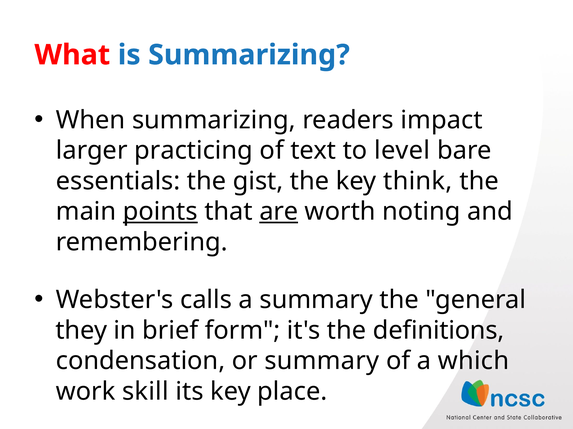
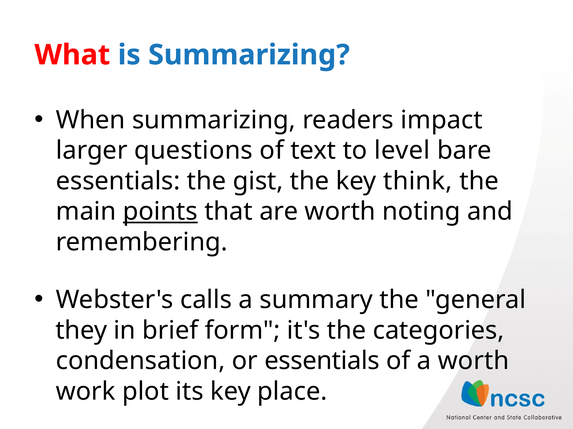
practicing: practicing -> questions (193, 151)
are underline: present -> none (279, 212)
definitions: definitions -> categories (439, 331)
or summary: summary -> essentials (322, 362)
a which: which -> worth (473, 362)
skill: skill -> plot (145, 392)
